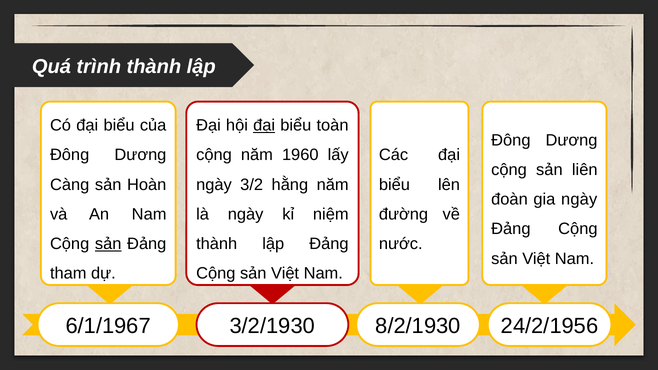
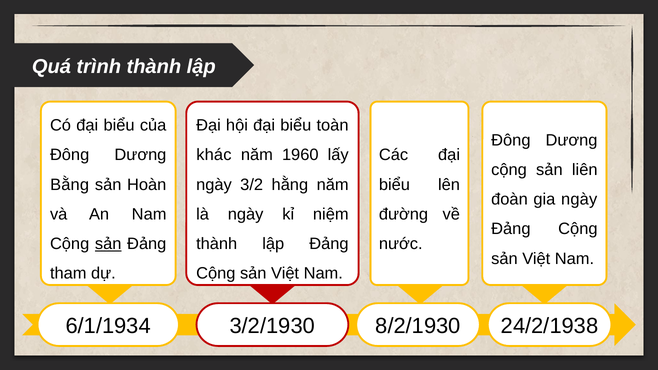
đại underline: present -> none (264, 125)
cộng: cộng -> khác (214, 155)
Càng: Càng -> Bằng (70, 185)
6/1/1967: 6/1/1967 -> 6/1/1934 (108, 326)
24/2/1956: 24/2/1956 -> 24/2/1938 (550, 326)
